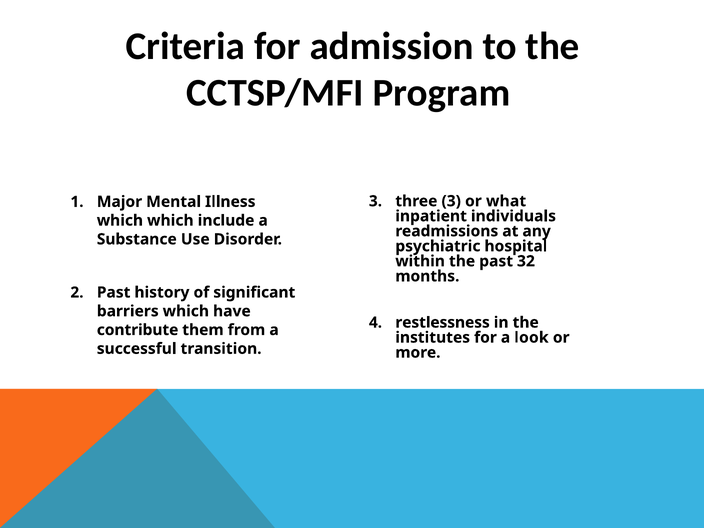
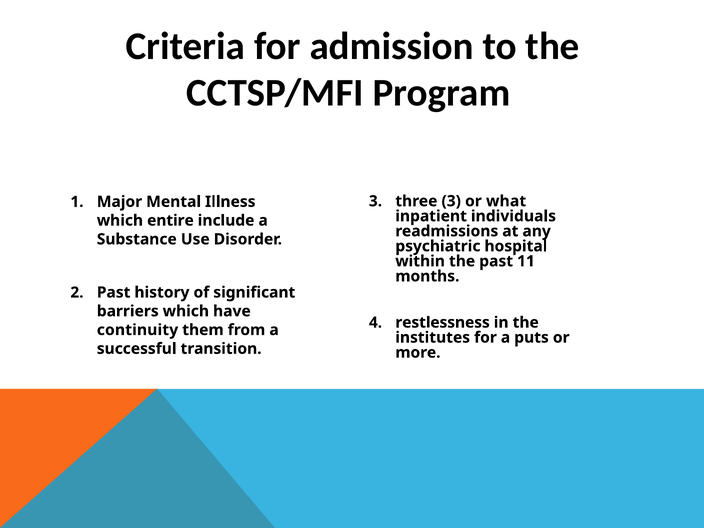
which which: which -> entire (170, 220)
32: 32 -> 11 (526, 261)
contribute: contribute -> continuity (137, 330)
look: look -> puts (531, 338)
